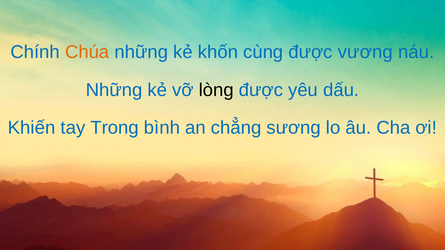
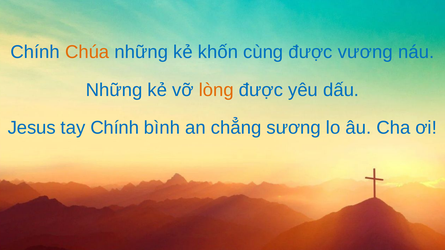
lòng colour: black -> orange (216, 90)
Khiến: Khiến -> Jesus (32, 128)
tay Trong: Trong -> Chính (115, 128)
